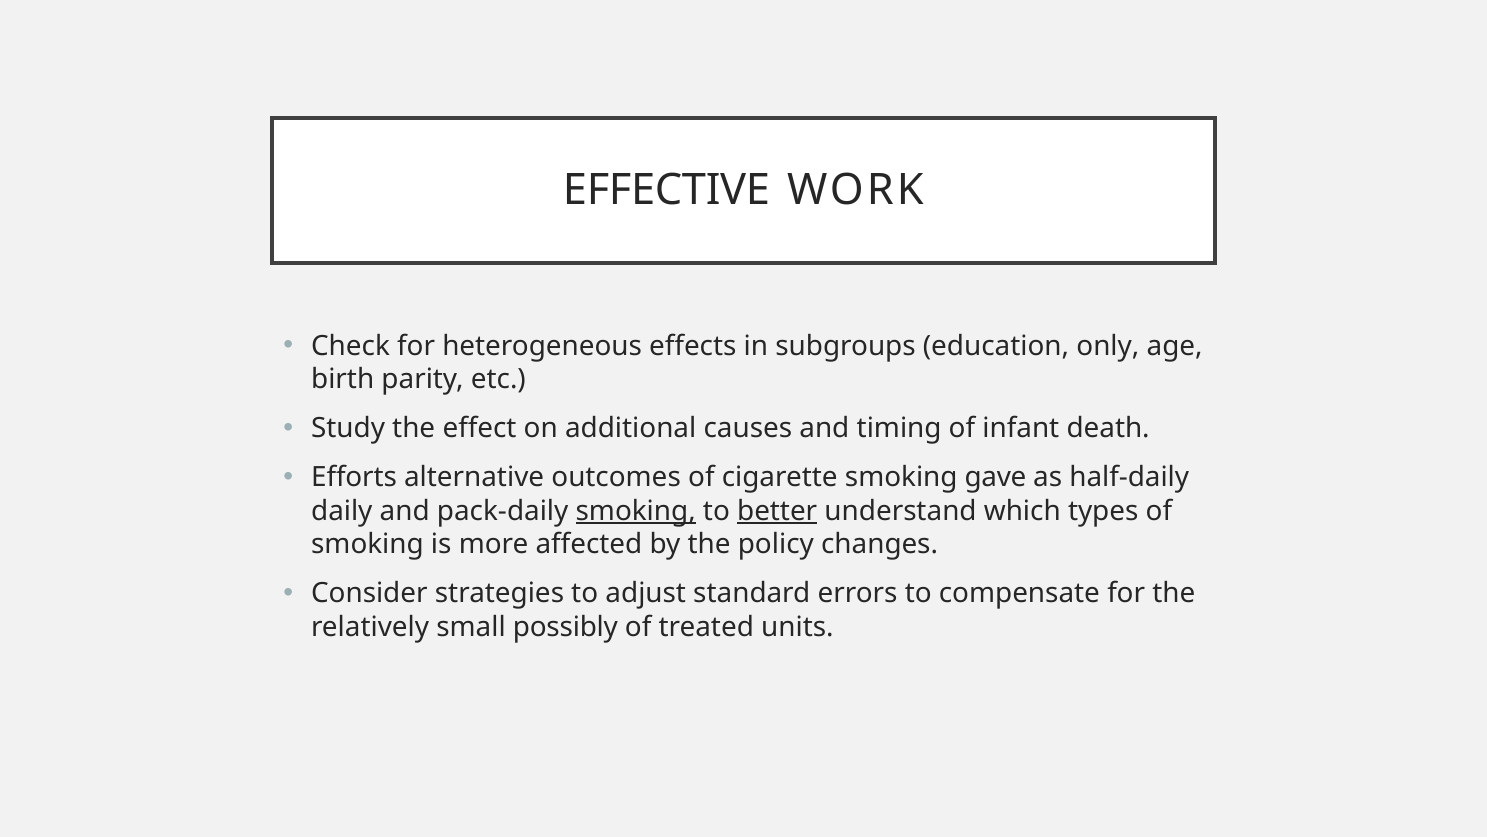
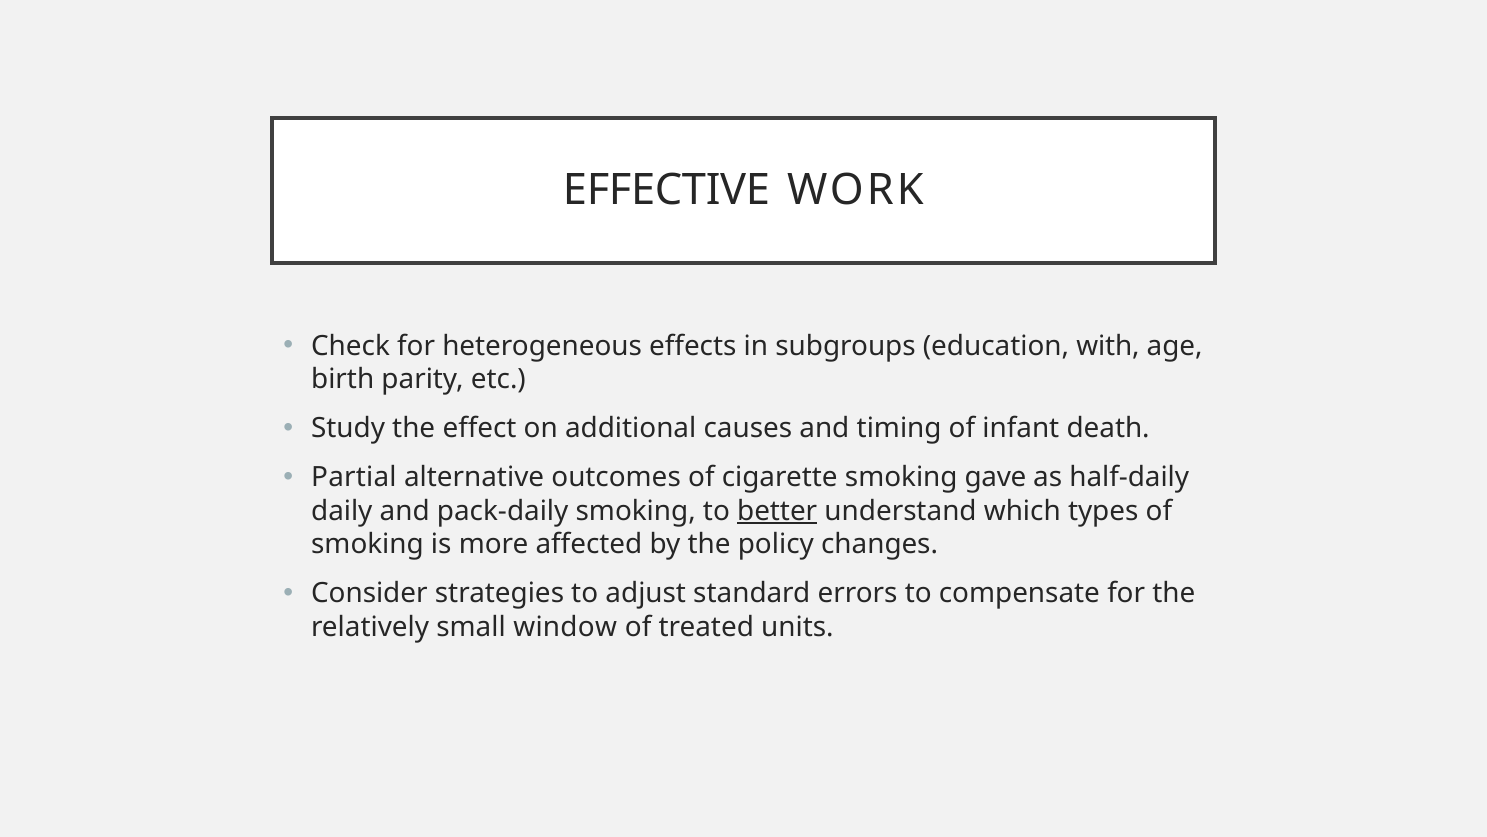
only: only -> with (1108, 346)
Efforts: Efforts -> Partial (354, 477)
smoking underline: present -> none (636, 511)
possibly: possibly -> window (565, 627)
